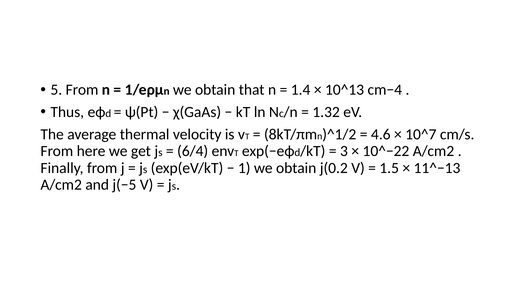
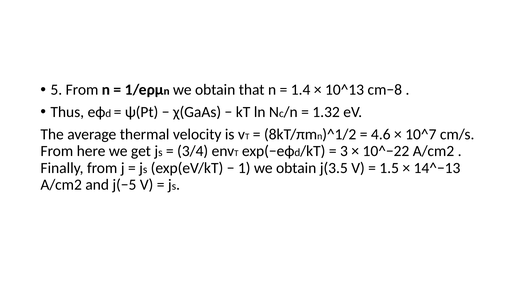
cm−4: cm−4 -> cm−8 (385, 90)
6/4: 6/4 -> 3/4 (193, 151)
j(0.2: j(0.2 -> j(3.5 (334, 168)
11^−13: 11^−13 -> 14^−13 (437, 168)
